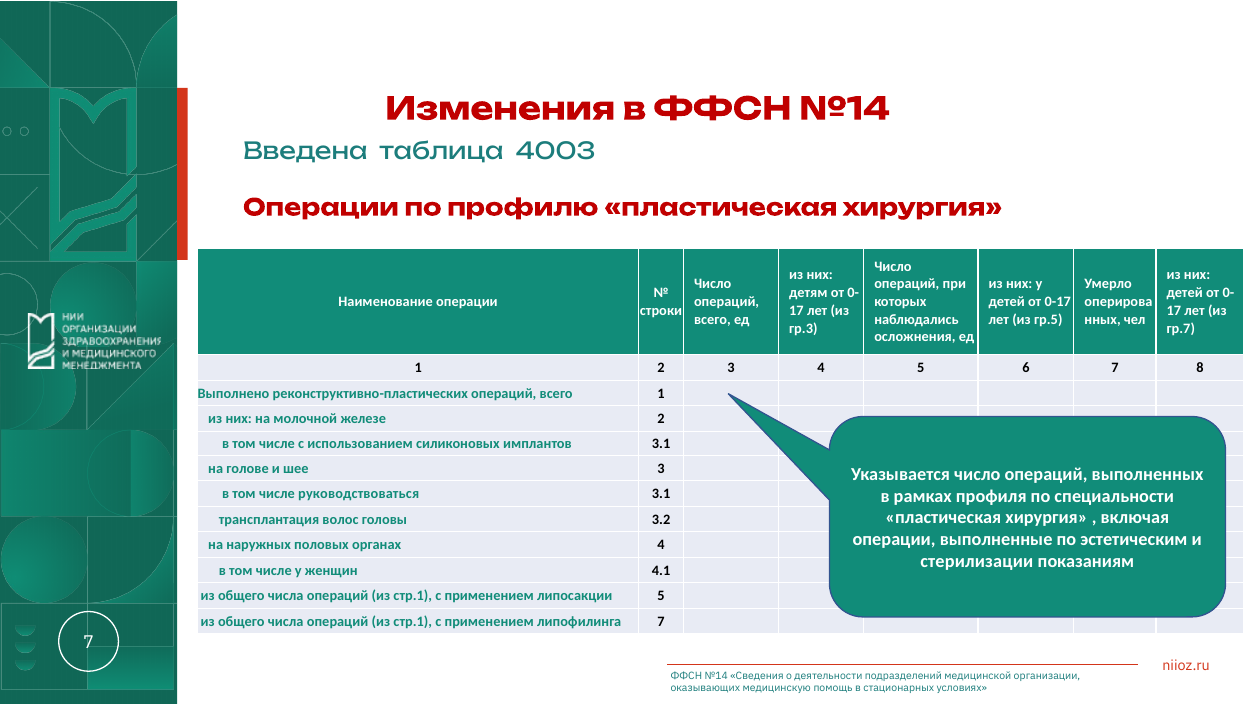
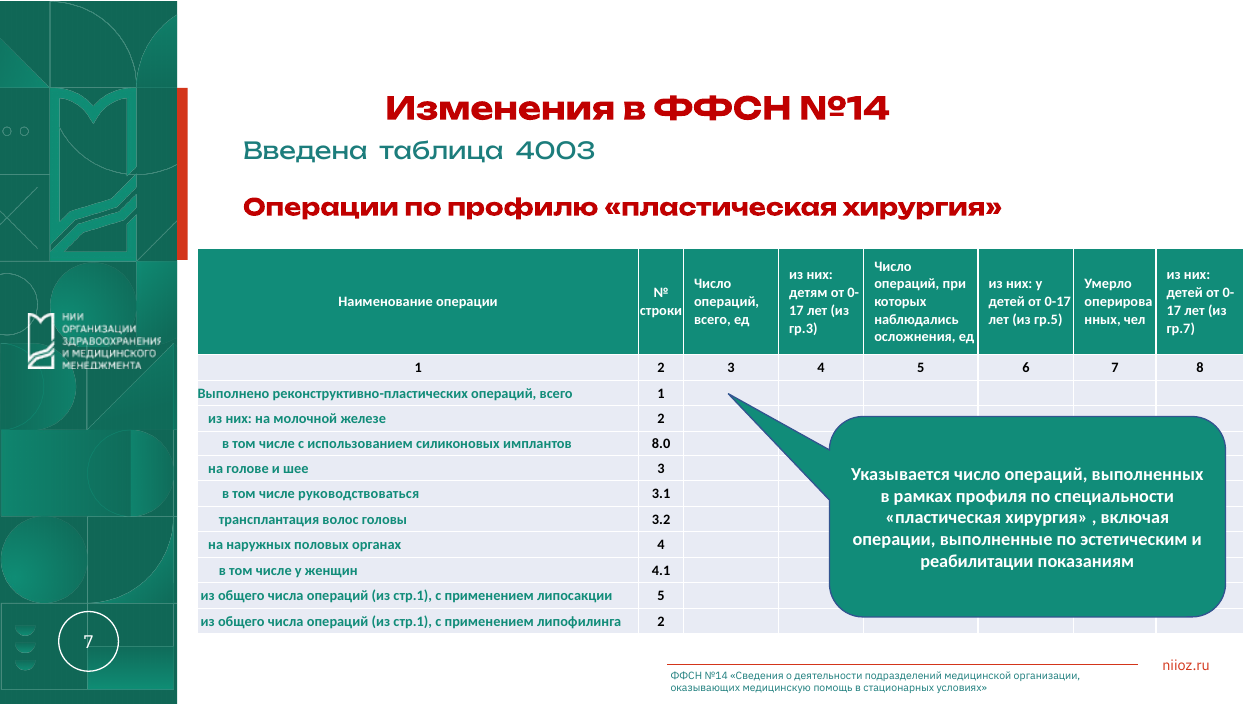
имплантов 3.1: 3.1 -> 8.0 (661, 444)
стерилизации: стерилизации -> реабилитации (977, 562)
липофилинга 7: 7 -> 2 (661, 622)
